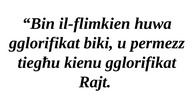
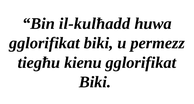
il-flimkien: il-flimkien -> il-kulħadd (95, 24)
Rajt: Rajt -> Biki (95, 82)
